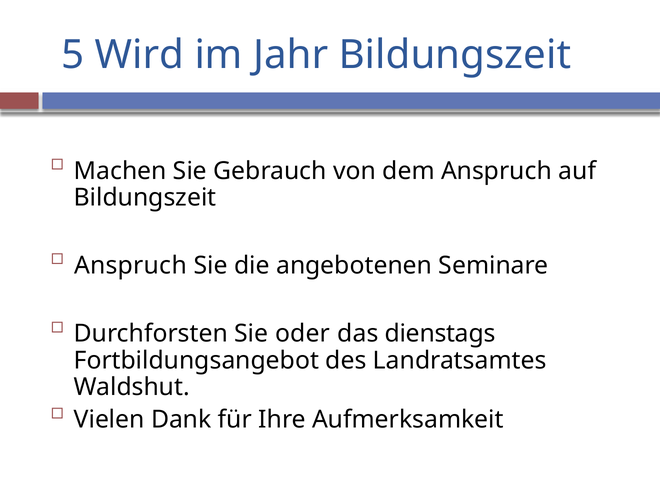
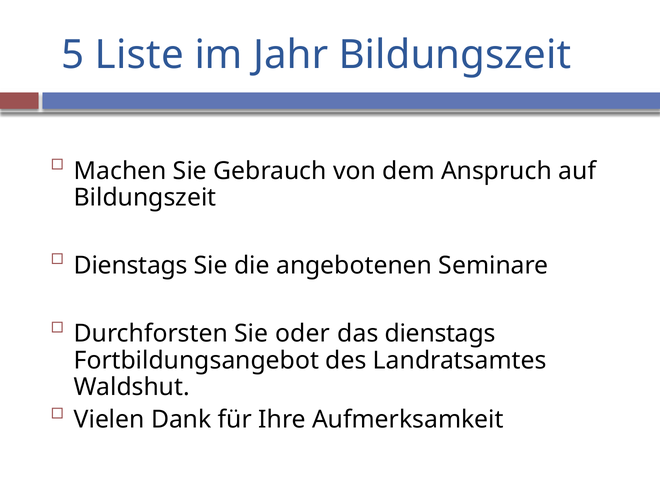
Wird: Wird -> Liste (139, 55)
Anspruch: Anspruch -> Dienstags (131, 266)
